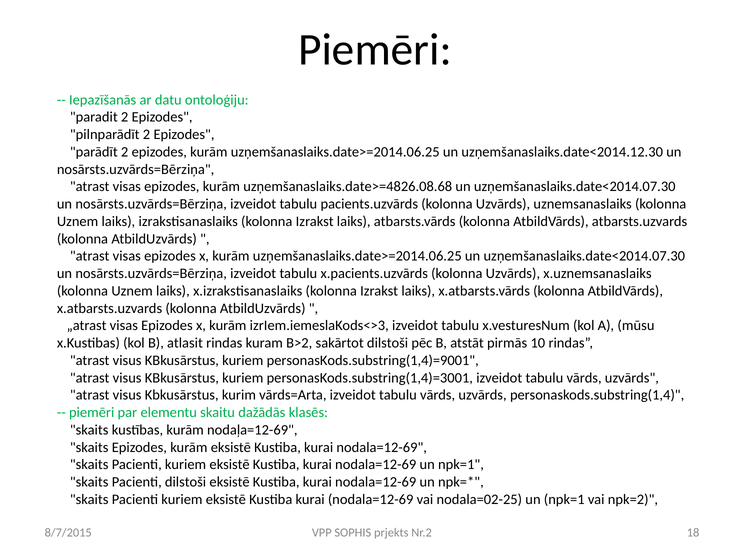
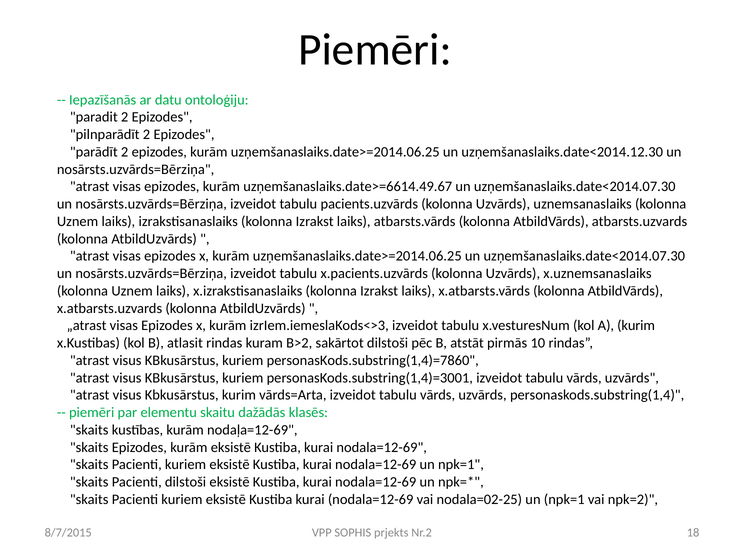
uzņemšanaslaiks.date>=4826.08.68: uzņemšanaslaiks.date>=4826.08.68 -> uzņemšanaslaiks.date>=6614.49.67 (348, 187)
A mūsu: mūsu -> kurim (636, 326)
personasKods.substring(1,4)=9001: personasKods.substring(1,4)=9001 -> personasKods.substring(1,4)=7860 (373, 360)
